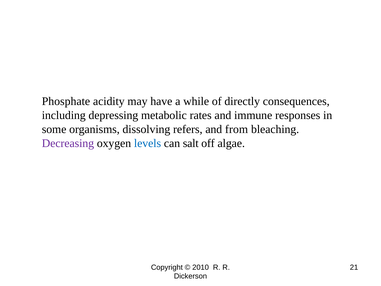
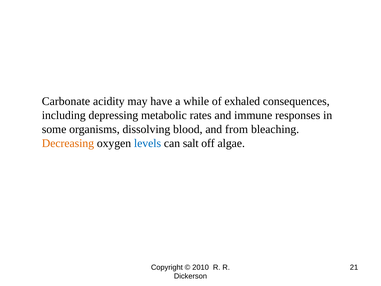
Phosphate: Phosphate -> Carbonate (66, 101)
directly: directly -> exhaled (242, 101)
refers: refers -> blood (188, 129)
Decreasing colour: purple -> orange (68, 143)
